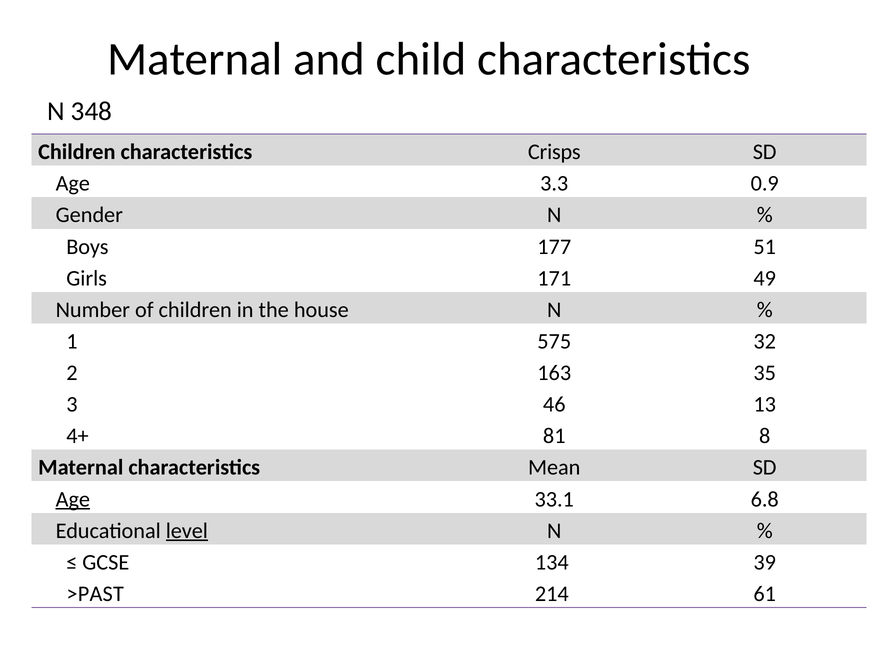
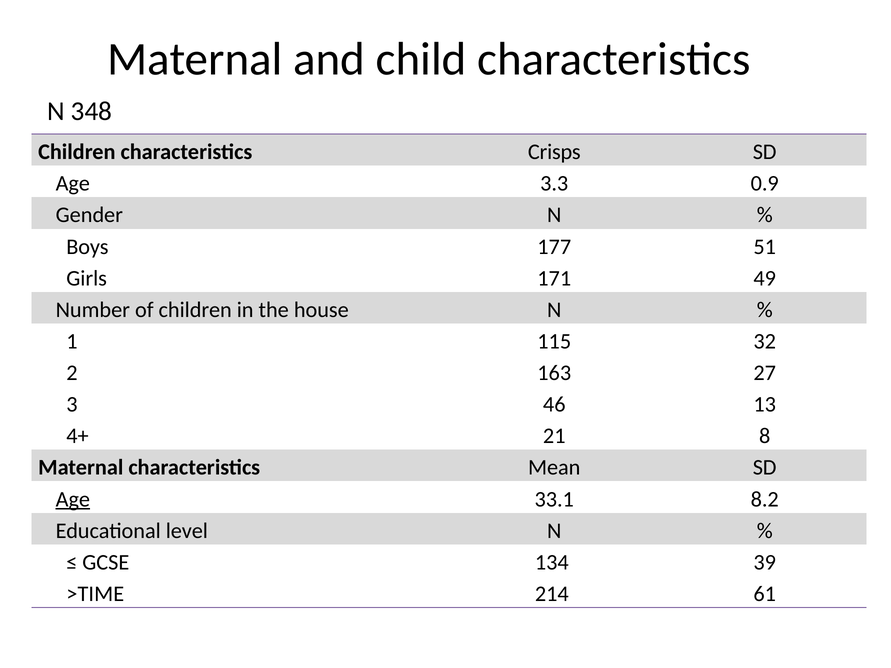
575: 575 -> 115 (554, 342)
35: 35 -> 27 (765, 373)
81: 81 -> 21 (554, 436)
6.8: 6.8 -> 8.2 (765, 499)
level underline: present -> none (187, 531)
>PAST: >PAST -> >TIME (95, 594)
